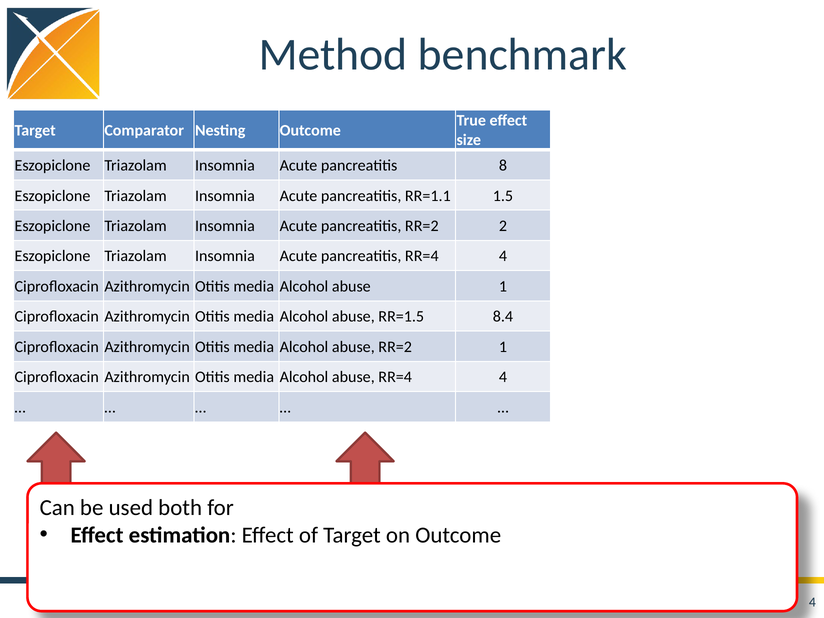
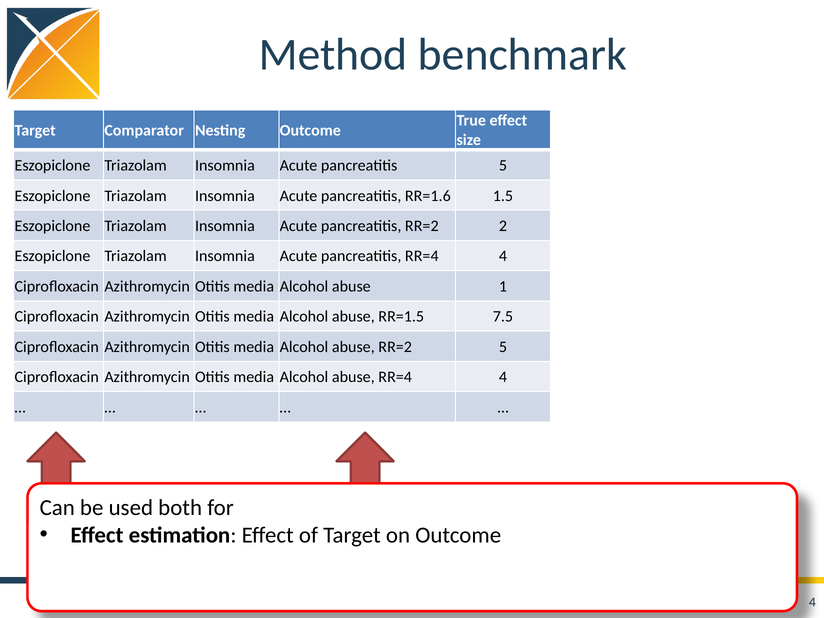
pancreatitis 8: 8 -> 5 (503, 165)
RR=1.1: RR=1.1 -> RR=1.6 (428, 196)
8.4: 8.4 -> 7.5 (503, 317)
RR=2 1: 1 -> 5 (503, 347)
